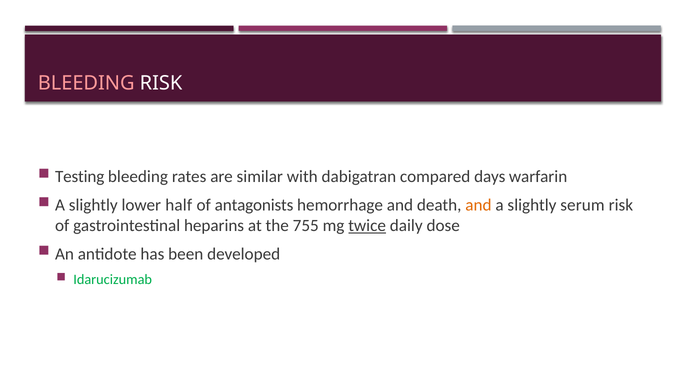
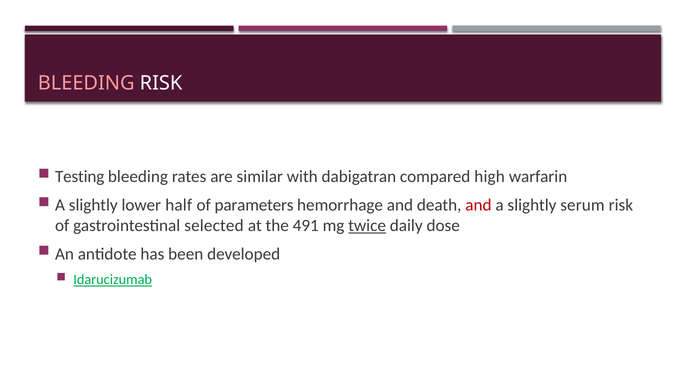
days: days -> high (490, 177)
antagonists: antagonists -> parameters (254, 205)
and colour: orange -> red (478, 205)
heparins: heparins -> selected (214, 225)
755: 755 -> 491 (306, 225)
Idarucizumab underline: none -> present (113, 280)
